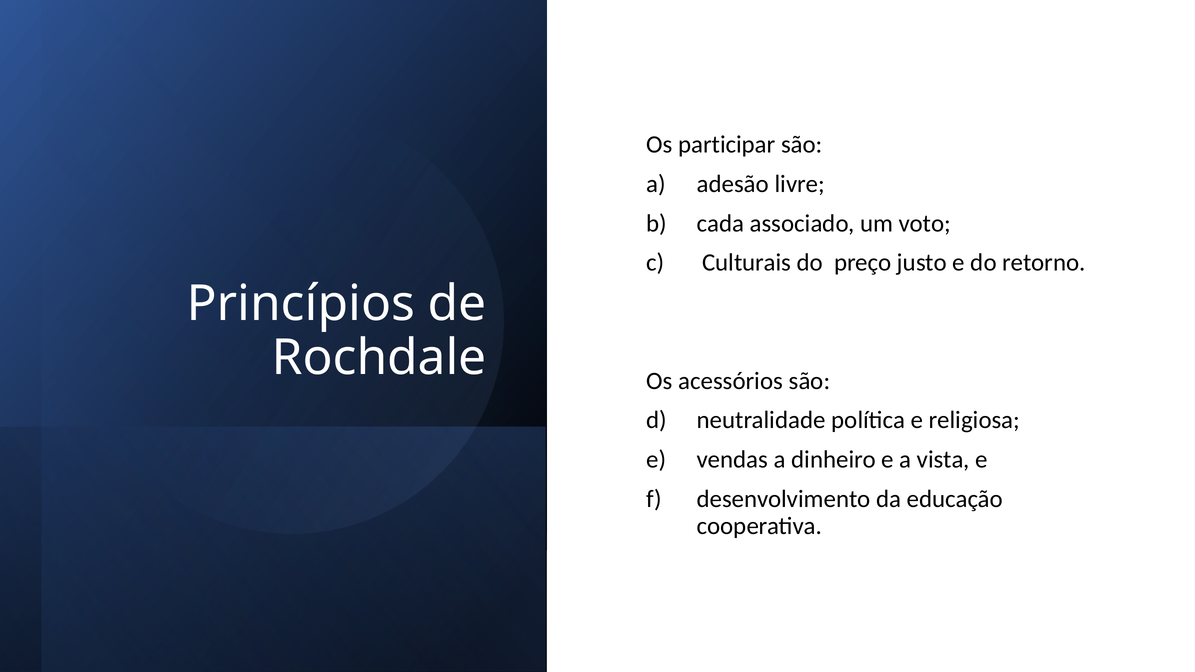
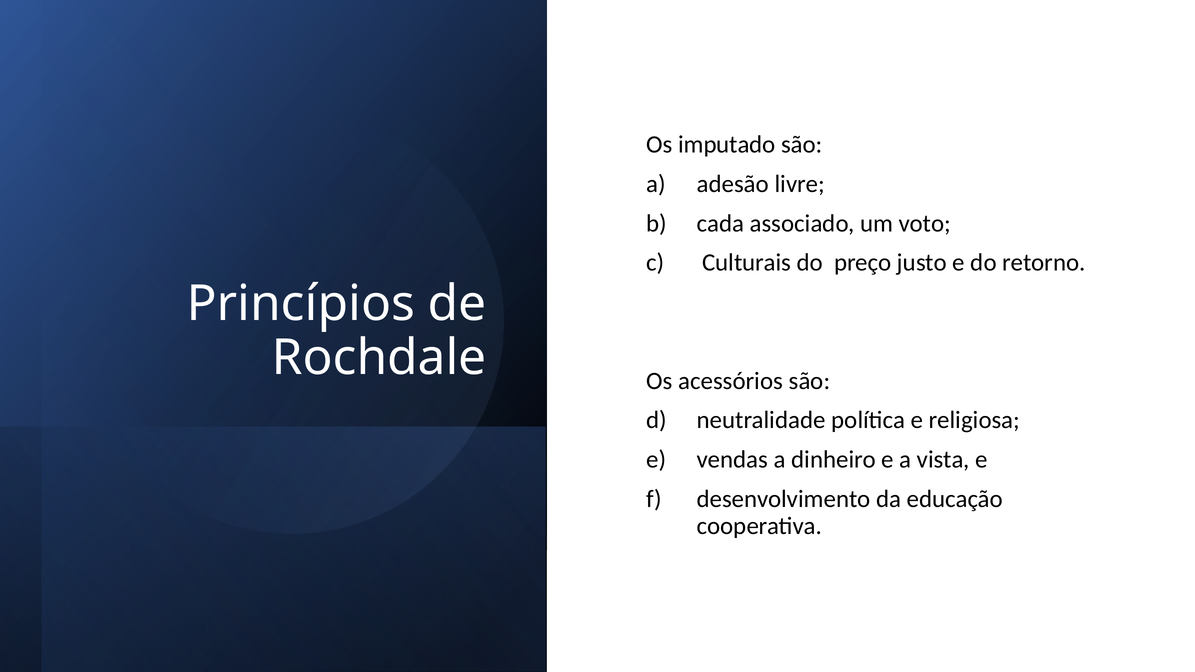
participar: participar -> imputado (727, 145)
